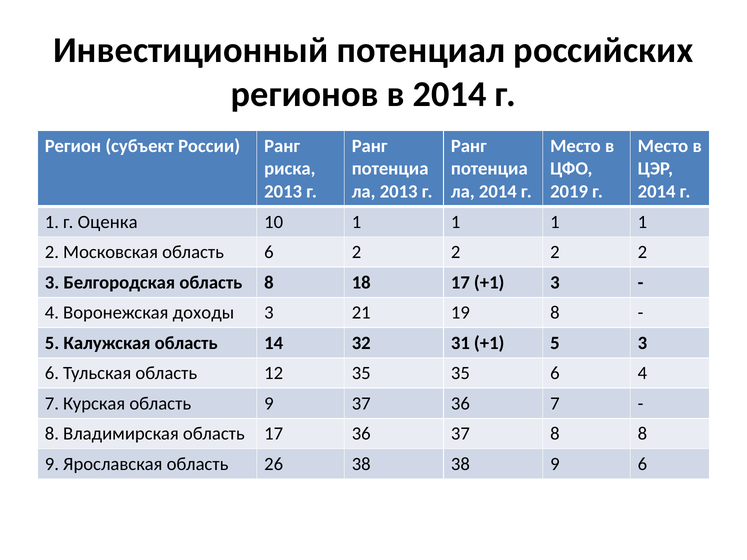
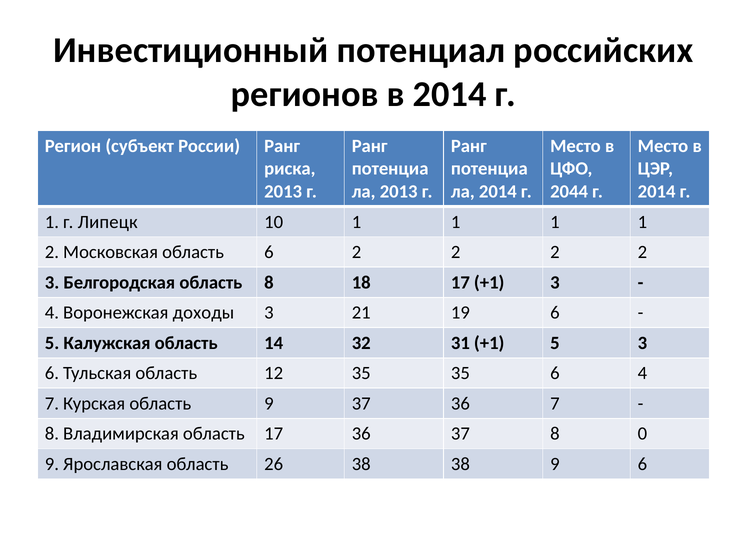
2019: 2019 -> 2044 (569, 192)
Оценка: Оценка -> Липецк (108, 222)
19 8: 8 -> 6 (555, 313)
8 8: 8 -> 0 (642, 434)
